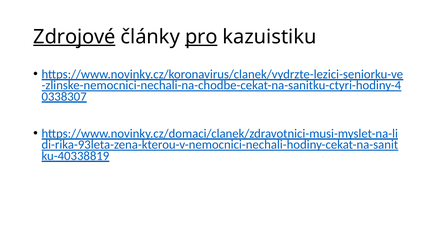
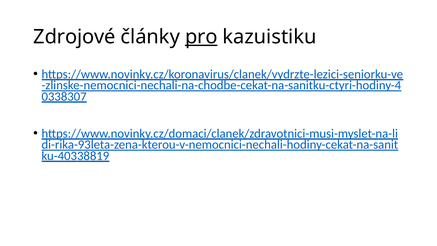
Zdrojové underline: present -> none (74, 37)
